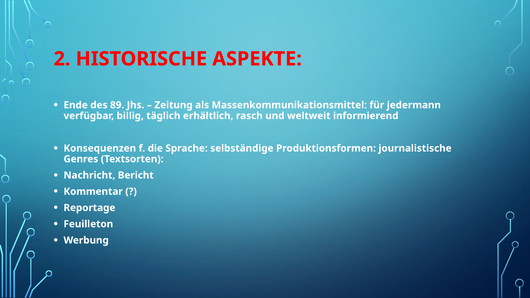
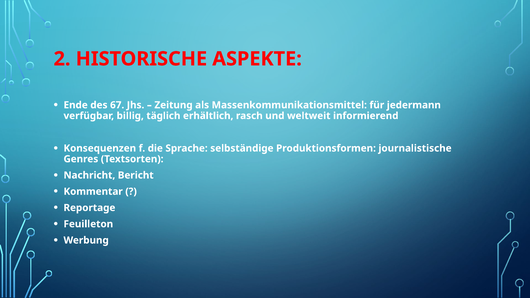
89: 89 -> 67 (117, 105)
